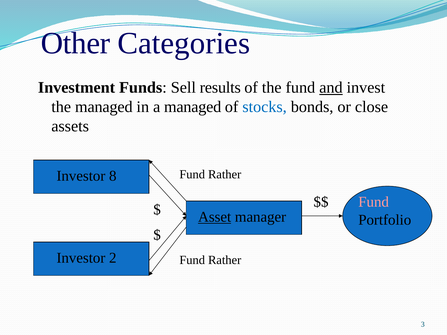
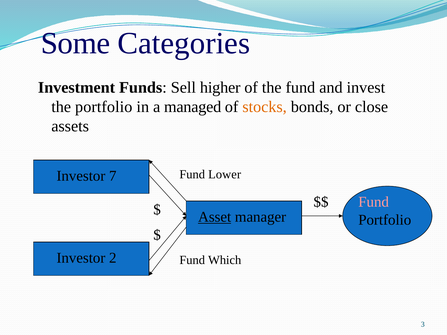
Other: Other -> Some (76, 43)
results: results -> higher (220, 88)
and underline: present -> none (331, 88)
the managed: managed -> portfolio (104, 107)
stocks colour: blue -> orange (265, 107)
Rather: Rather -> Lower (225, 174)
8: 8 -> 7 (113, 176)
Rather: Rather -> Which (225, 260)
